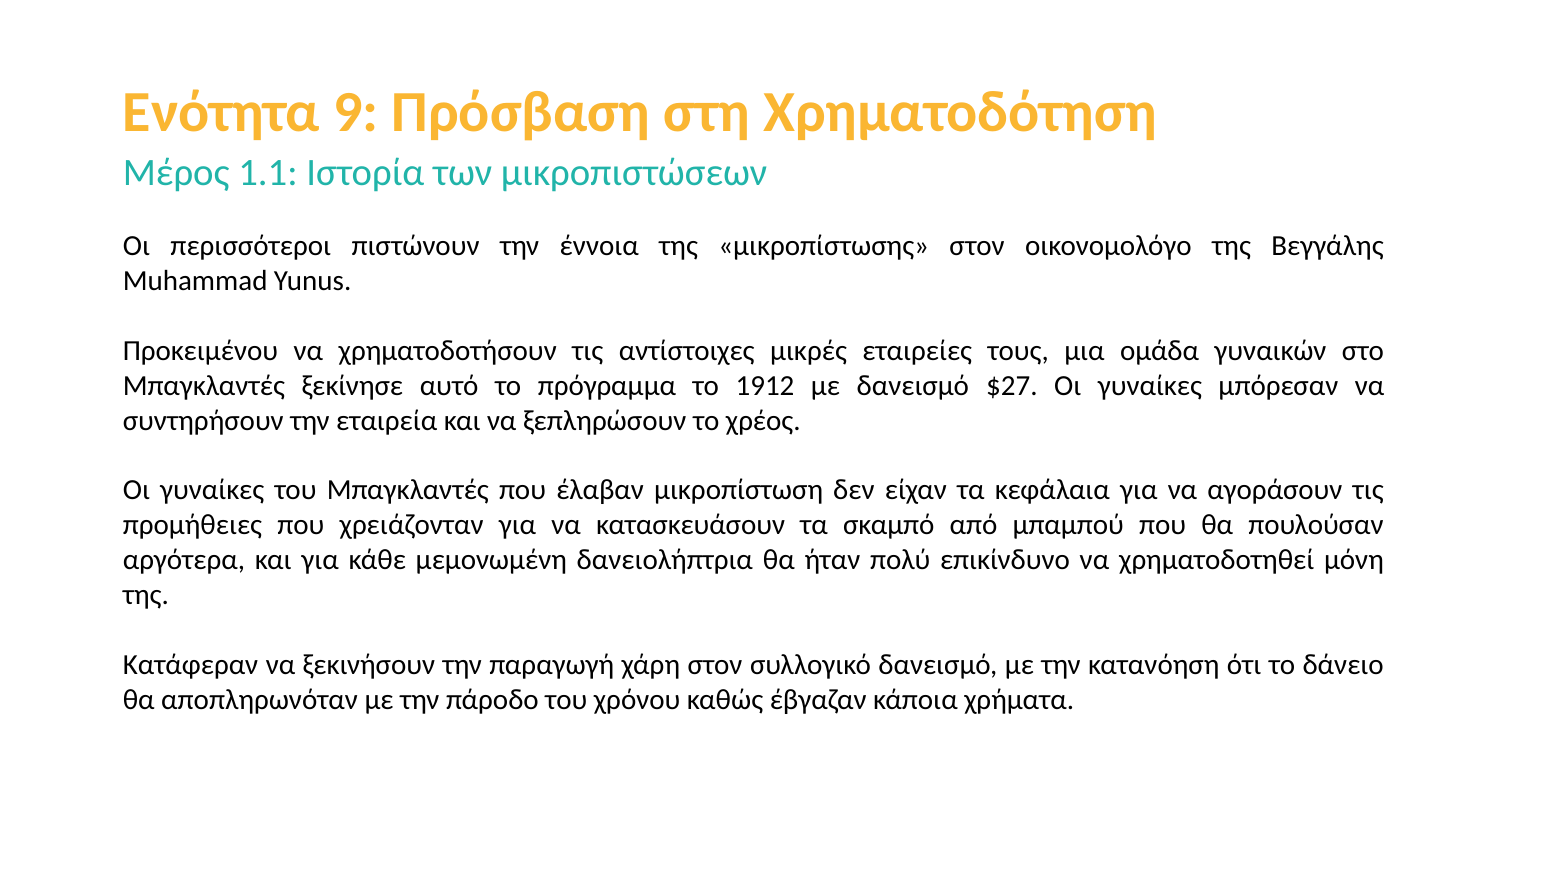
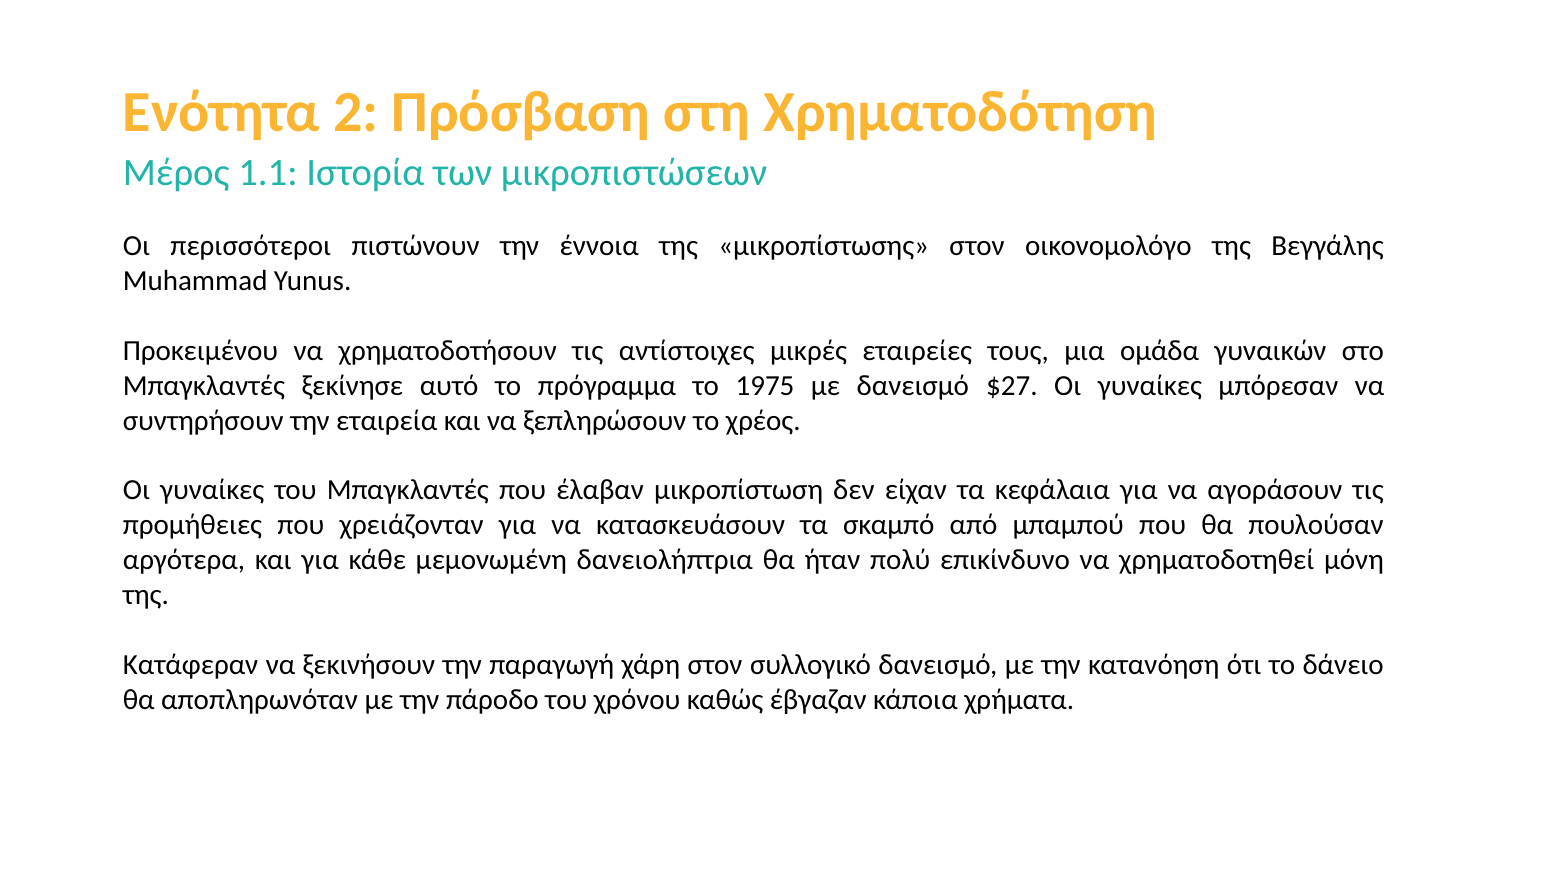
9: 9 -> 2 (356, 112)
1912: 1912 -> 1975 (765, 385)
